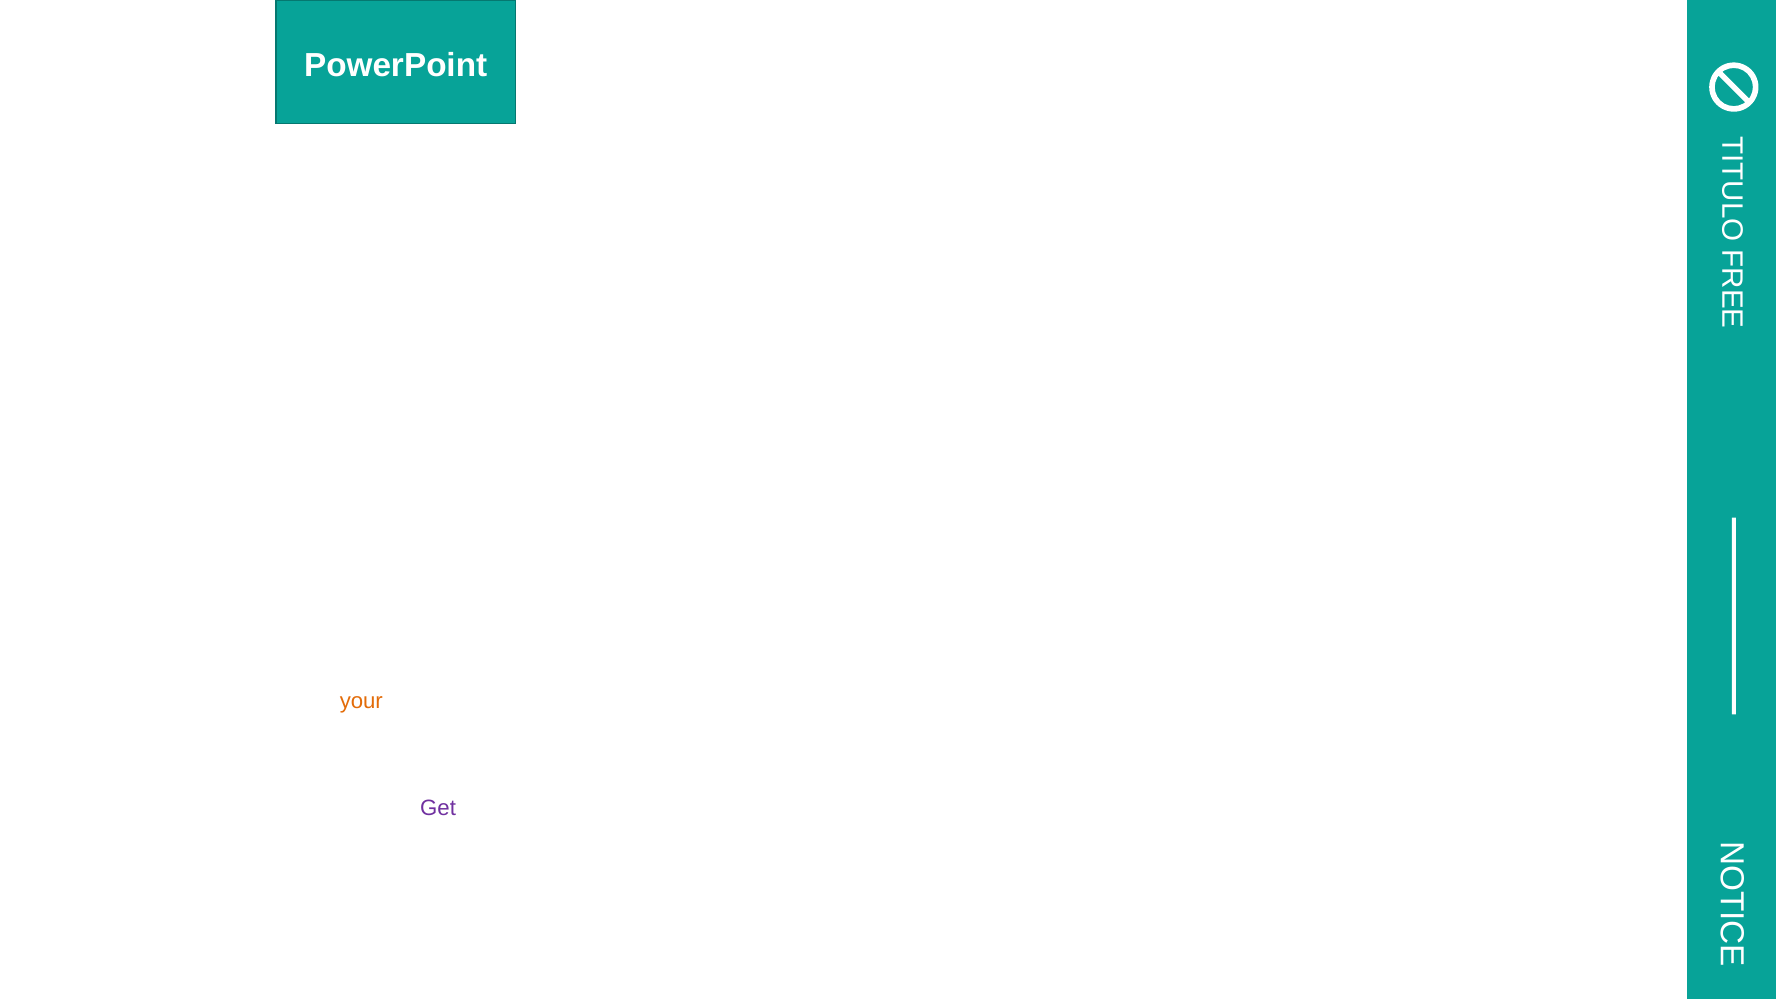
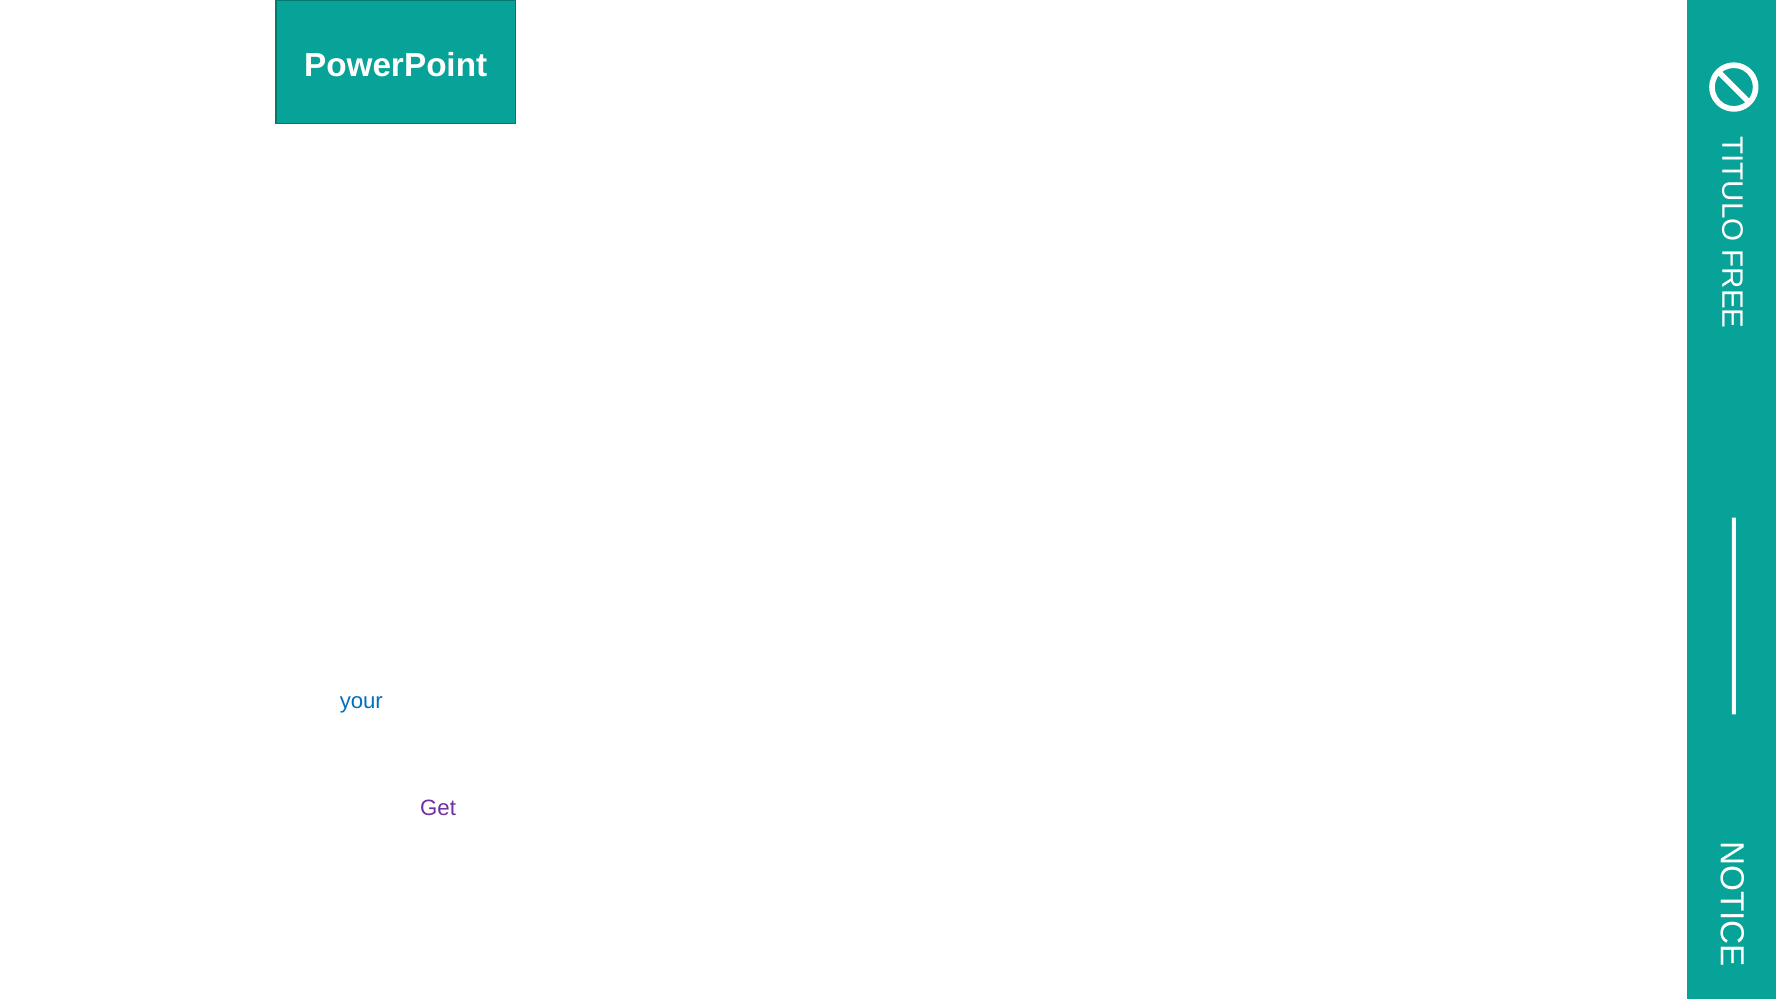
your colour: orange -> blue (361, 701)
